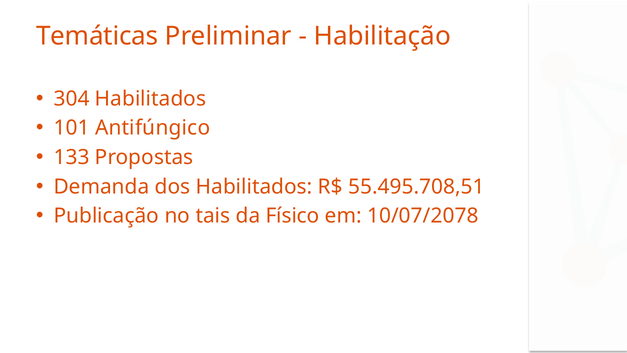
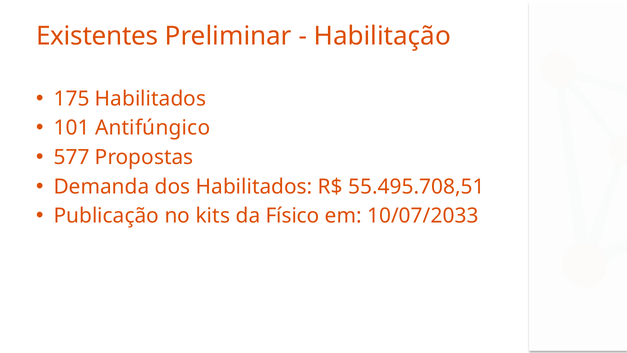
Temáticas: Temáticas -> Existentes (97, 36)
304: 304 -> 175 (72, 99)
133: 133 -> 577 (72, 157)
tais: tais -> kits (213, 216)
10/07/2078: 10/07/2078 -> 10/07/2033 (423, 216)
